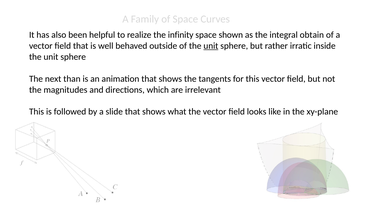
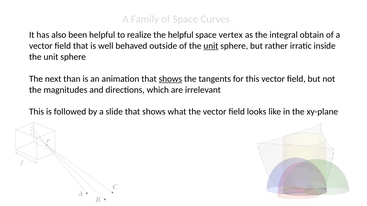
the infinity: infinity -> helpful (181, 35)
shown: shown -> vertex (231, 35)
shows underline: none -> present (170, 79)
